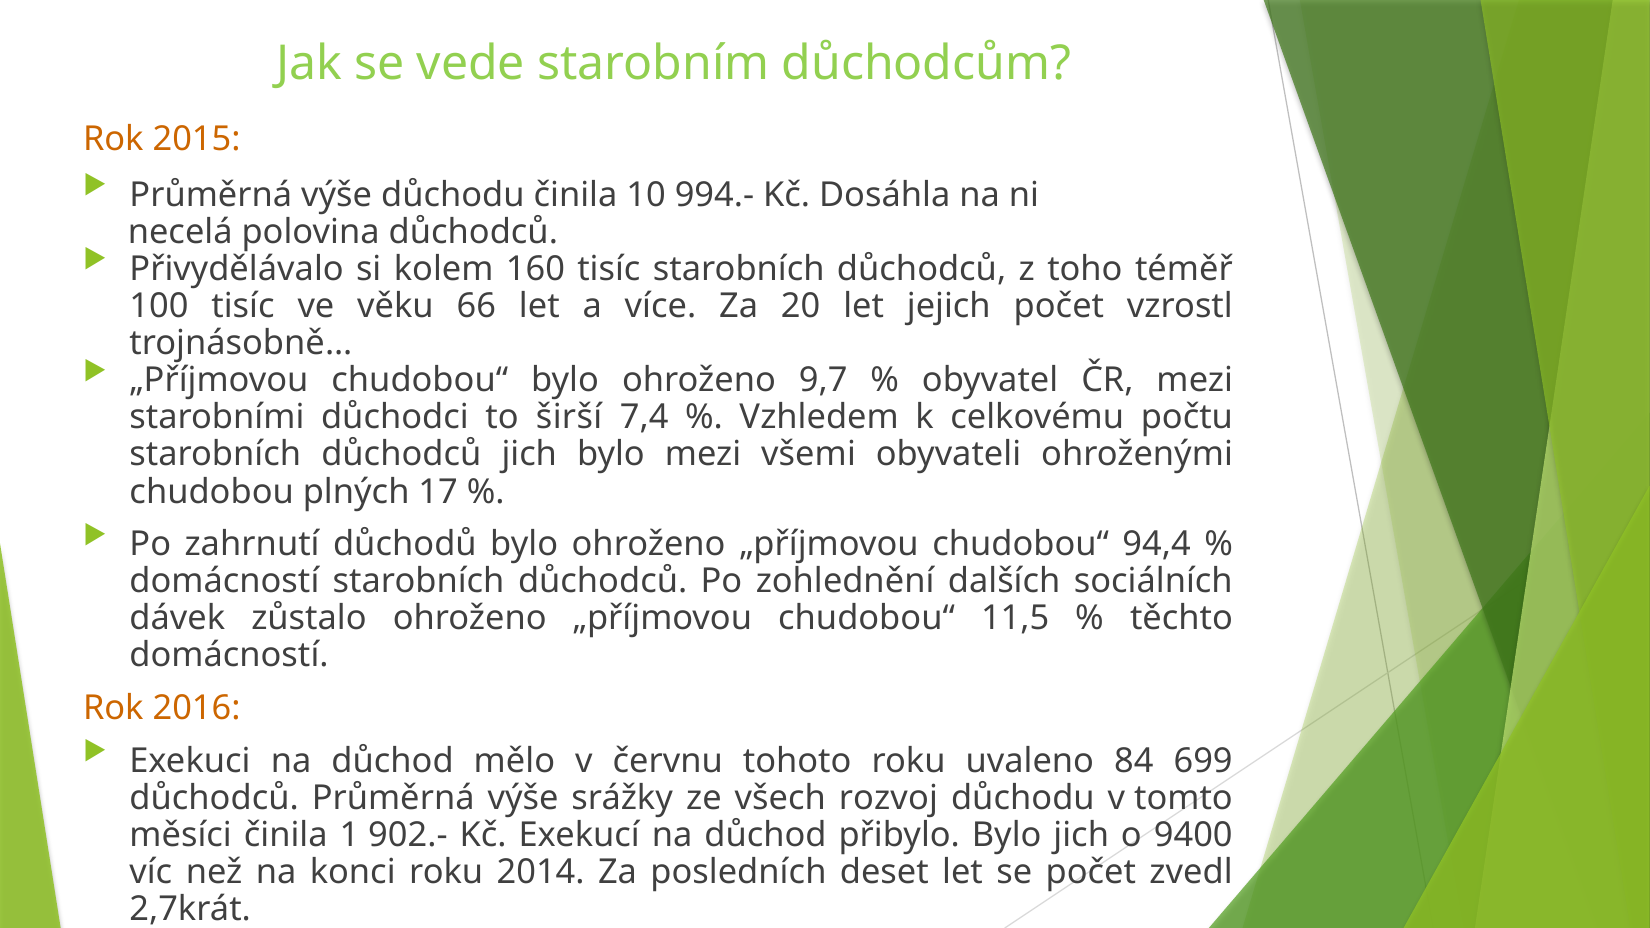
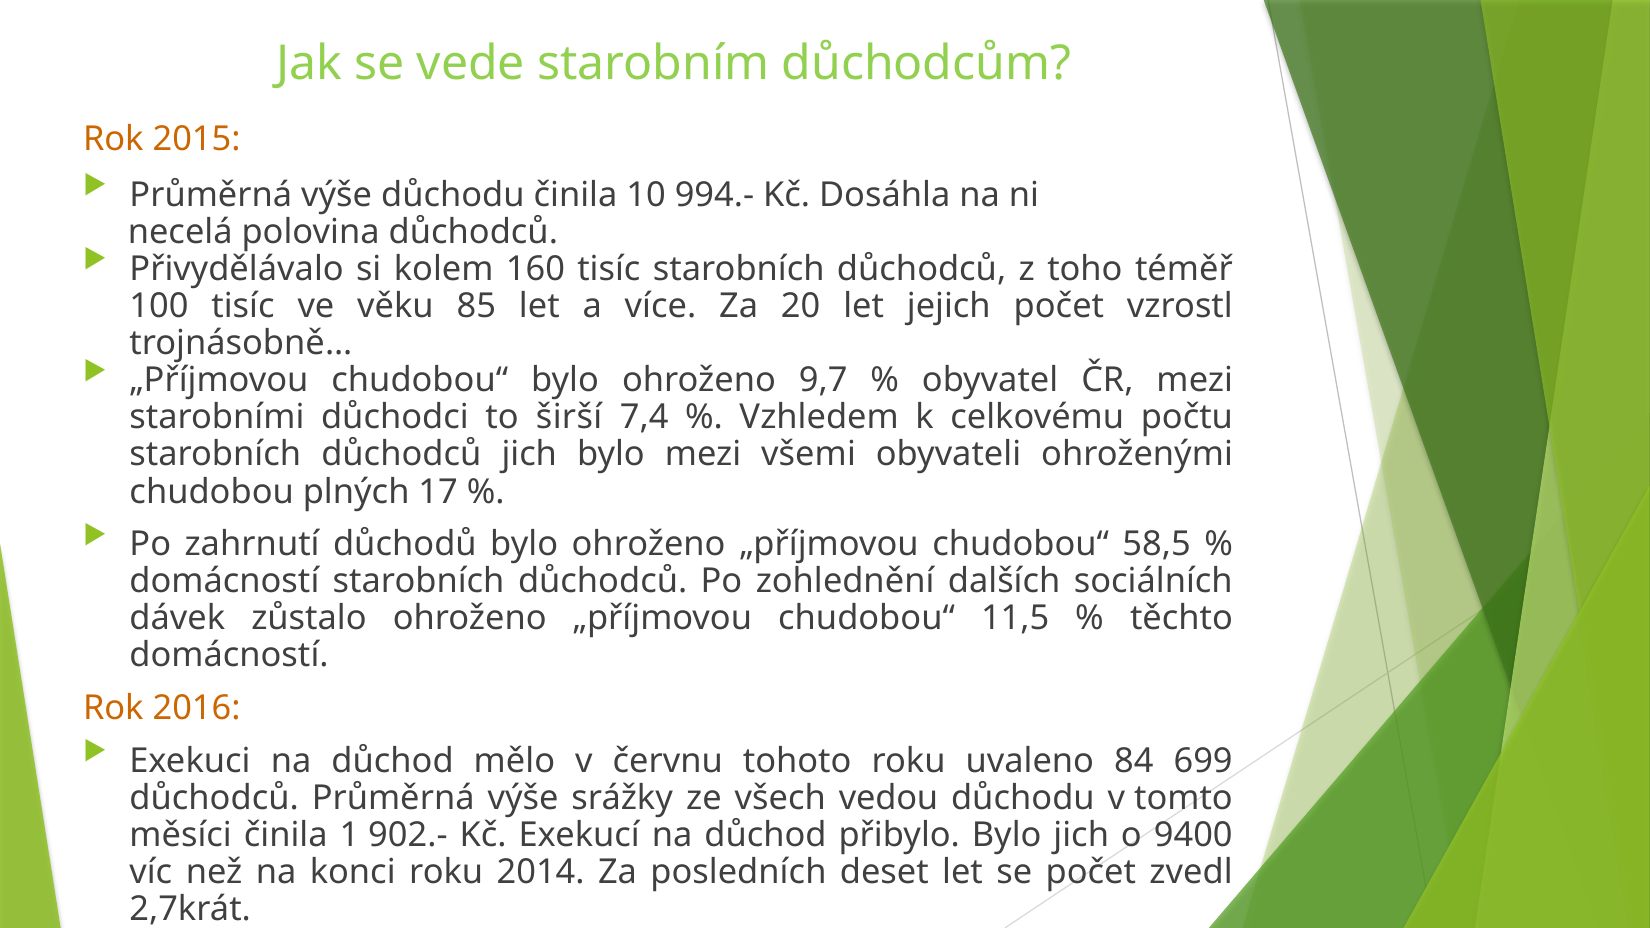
66: 66 -> 85 (476, 306)
94,4: 94,4 -> 58,5 (1157, 544)
rozvoj: rozvoj -> vedou (889, 798)
